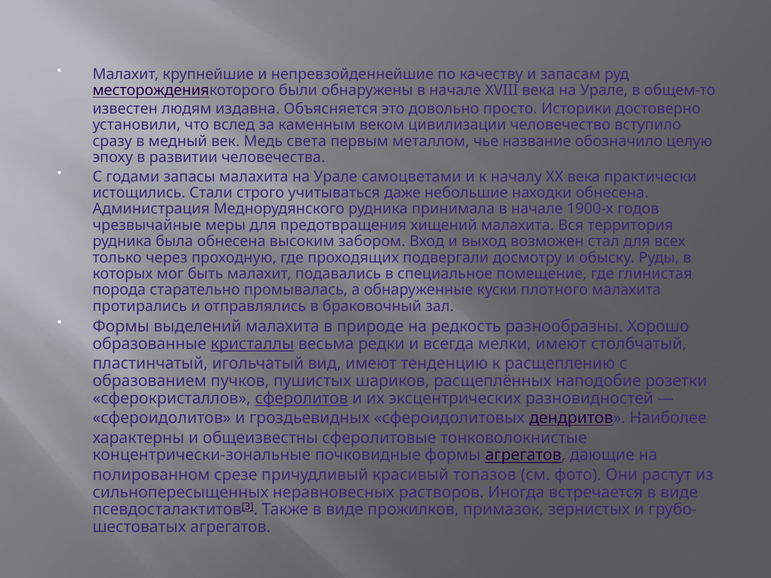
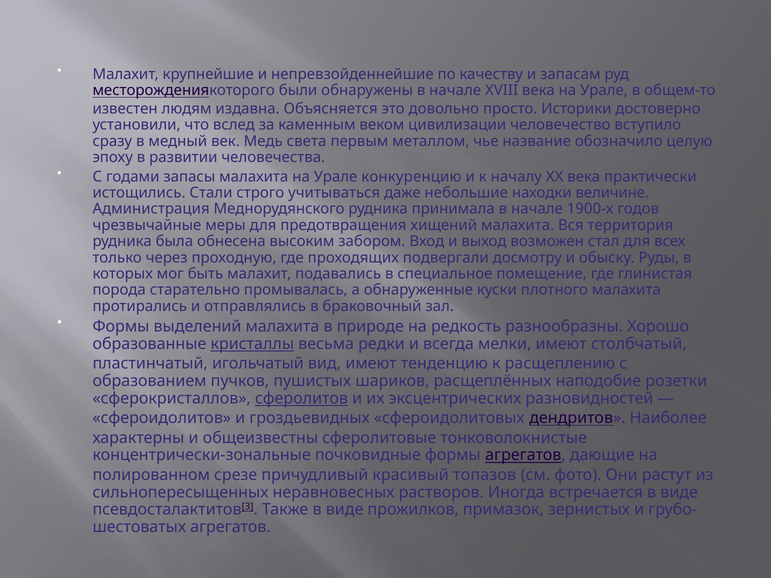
самоцветами: самоцветами -> конкуренцию (411, 177)
находки обнесена: обнесена -> величине (612, 193)
